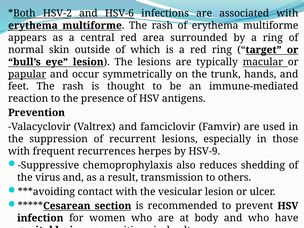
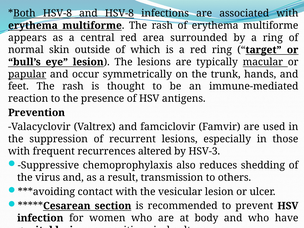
HSV-2: HSV-2 -> HSV-8 (57, 13)
and HSV-6: HSV-6 -> HSV-8 (119, 13)
herpes: herpes -> altered (155, 151)
HSV-9: HSV-9 -> HSV-3 (204, 151)
